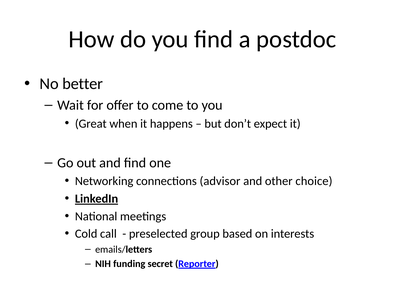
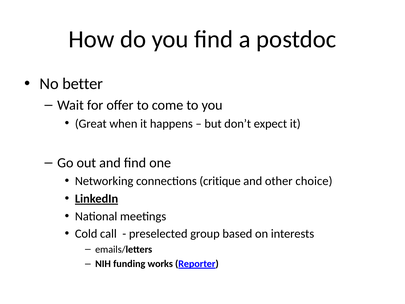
advisor: advisor -> critique (220, 181)
secret: secret -> works (160, 264)
